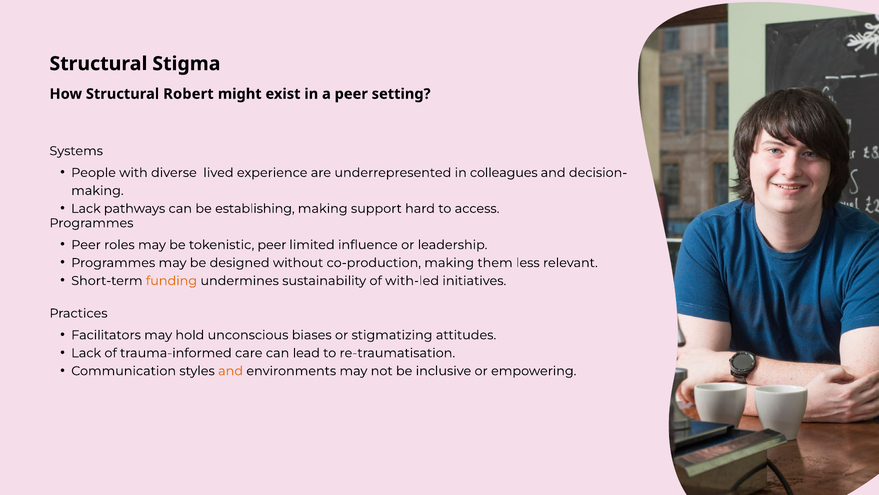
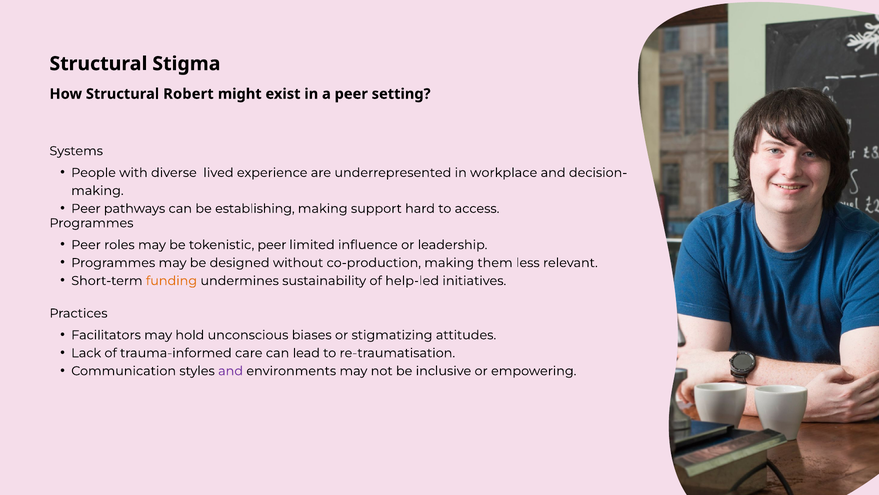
colleagues: colleagues -> workplace (504, 173)
Lack: Lack -> Peer (86, 208)
with-led: with-led -> help-led (412, 280)
and colour: orange -> purple (231, 371)
